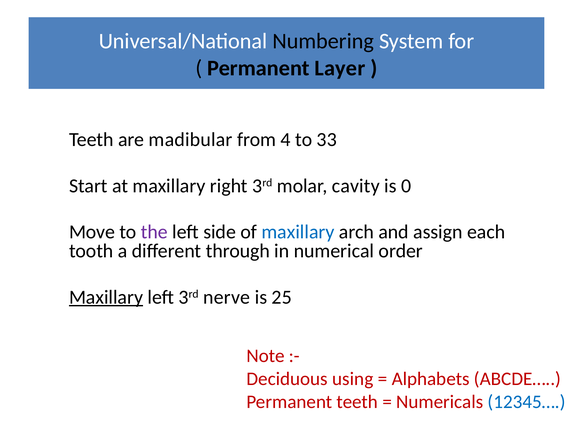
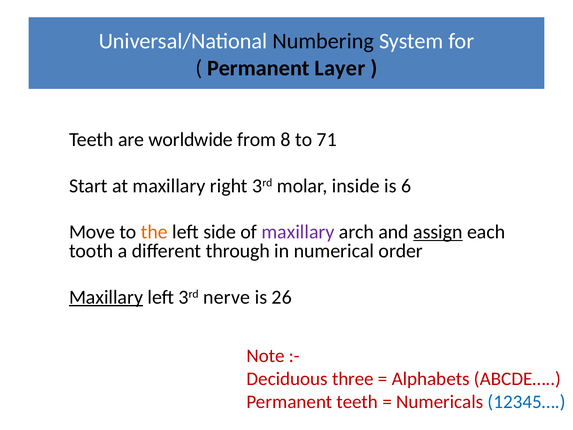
madibular: madibular -> worldwide (191, 140)
4: 4 -> 8 (286, 140)
33: 33 -> 71 (327, 140)
cavity: cavity -> inside (356, 186)
0: 0 -> 6 (406, 186)
the colour: purple -> orange (154, 232)
maxillary colour: blue -> purple (298, 232)
assign underline: none -> present (438, 232)
25: 25 -> 26 (282, 297)
using: using -> three (353, 379)
